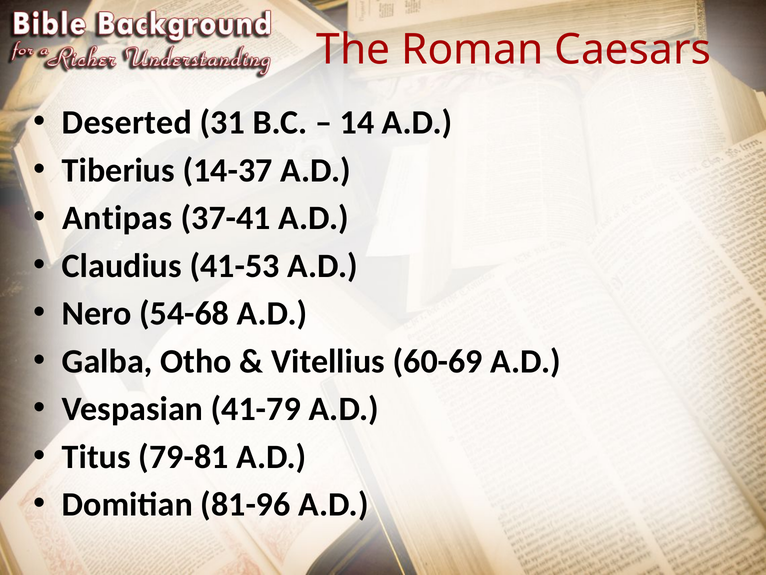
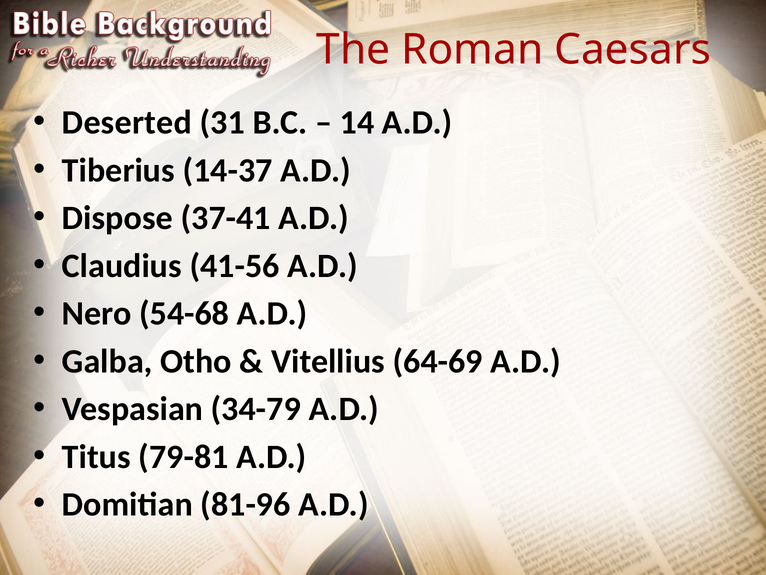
Antipas: Antipas -> Dispose (117, 218)
41-53: 41-53 -> 41-56 (235, 266)
60-69: 60-69 -> 64-69 (438, 361)
41-79: 41-79 -> 34-79 (256, 409)
